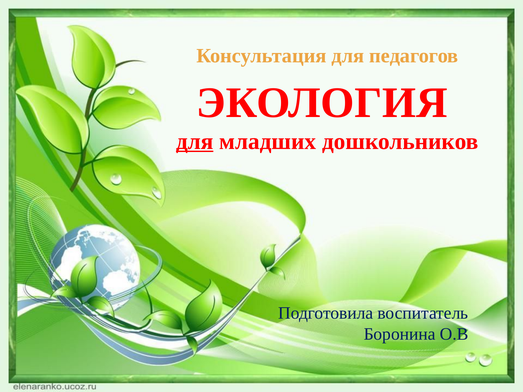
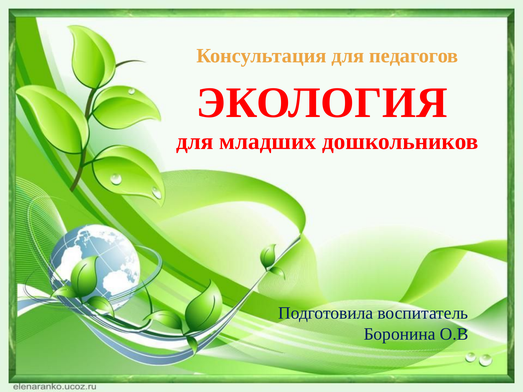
для underline: present -> none (195, 141)
